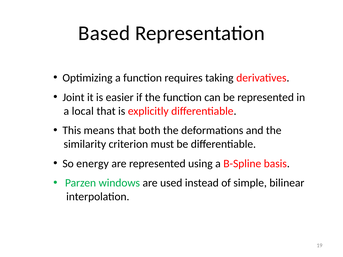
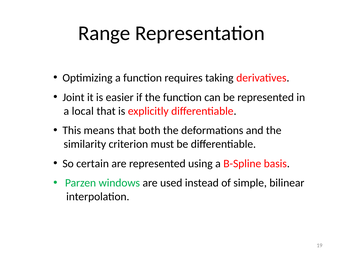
Based: Based -> Range (104, 33)
energy: energy -> certain (93, 164)
